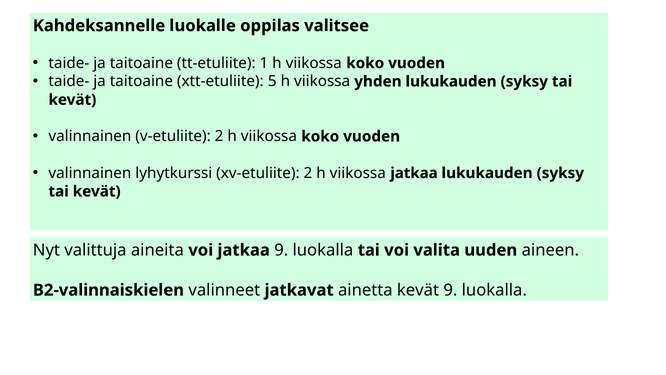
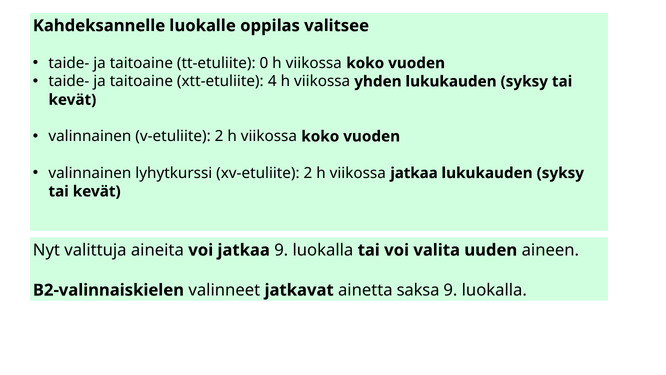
1: 1 -> 0 (264, 63)
5: 5 -> 4 (272, 81)
ainetta kevät: kevät -> saksa (418, 290)
